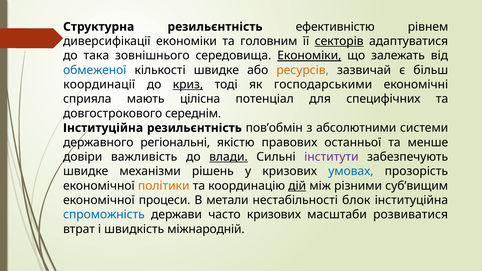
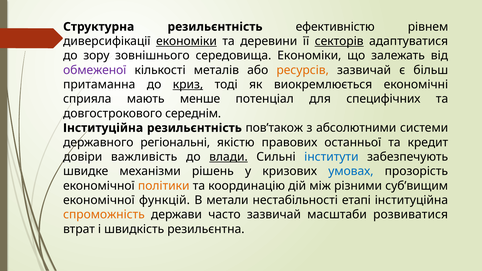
економіки underline: none -> present (186, 41)
головним: головним -> деревини (269, 41)
така: така -> зору (96, 56)
Економіки underline: present -> none (309, 56)
обмеженої colour: blue -> purple (95, 70)
кількості швидке: швидке -> металів (216, 70)
координації: координації -> притаманна (99, 85)
господарськими: господарськими -> виокремлюється (323, 85)
цілісна: цілісна -> менше (200, 99)
пов’обмін: пов’обмін -> пов’також (274, 128)
менше: менше -> кредит (428, 142)
інститути colour: purple -> blue (331, 157)
дій underline: present -> none (297, 186)
процеси: процеси -> функцій (165, 200)
блок: блок -> етапі (356, 200)
спроможність colour: blue -> orange (104, 215)
часто кризових: кризових -> зазвичай (274, 215)
міжнародній: міжнародній -> резильєнтна (206, 229)
